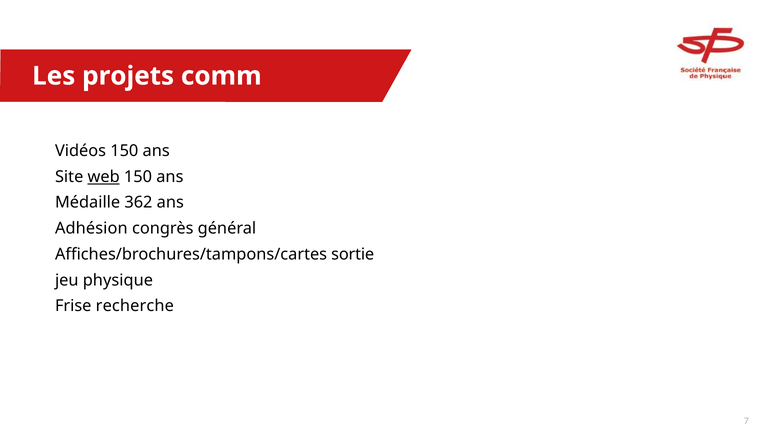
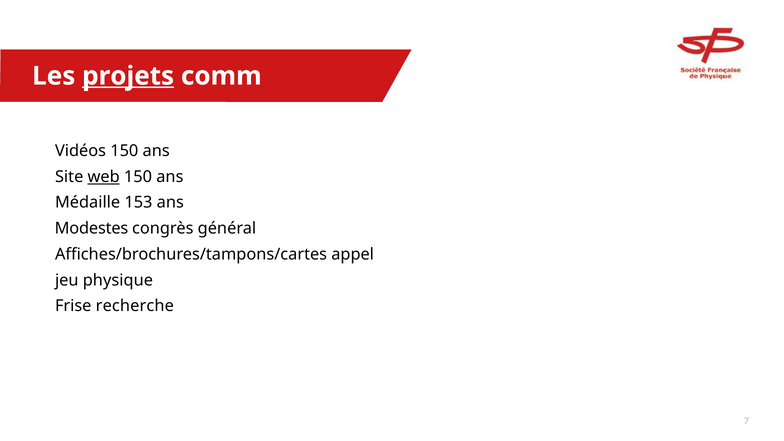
projets underline: none -> present (128, 76)
362: 362 -> 153 (138, 203)
Adhésion: Adhésion -> Modestes (91, 228)
sortie: sortie -> appel (353, 254)
